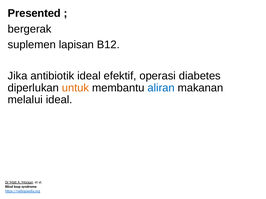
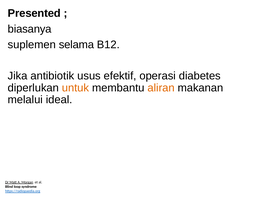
bergerak: bergerak -> biasanya (30, 29)
lapisan: lapisan -> selama (76, 45)
antibiotik ideal: ideal -> usus (89, 76)
aliran colour: blue -> orange (161, 88)
